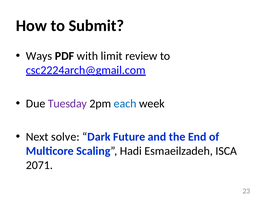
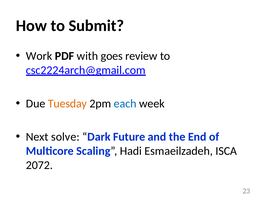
Ways: Ways -> Work (39, 56)
limit: limit -> goes (112, 56)
Tuesday colour: purple -> orange (67, 103)
2071: 2071 -> 2072 (39, 165)
